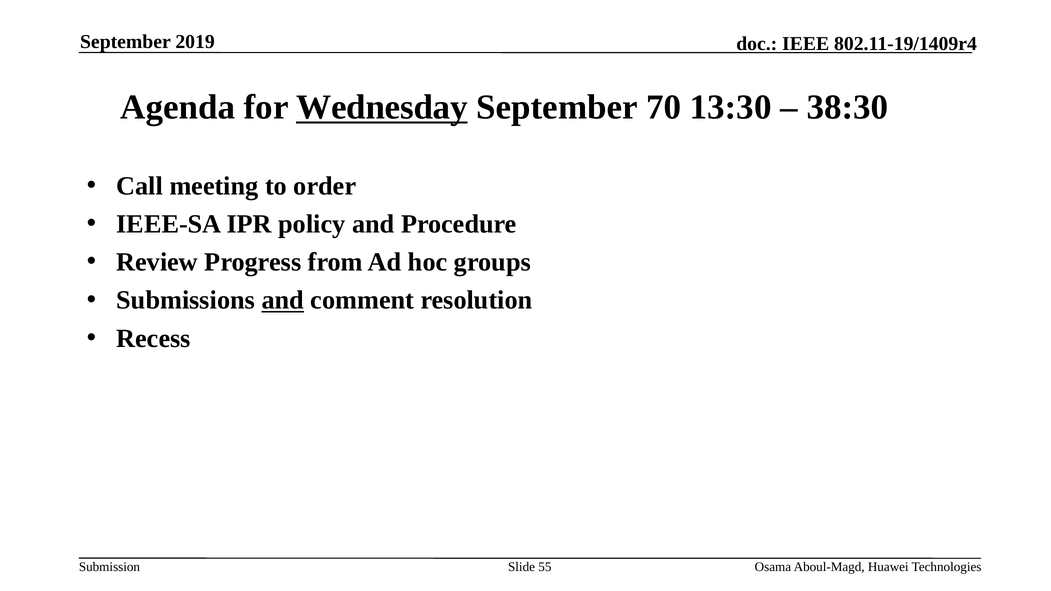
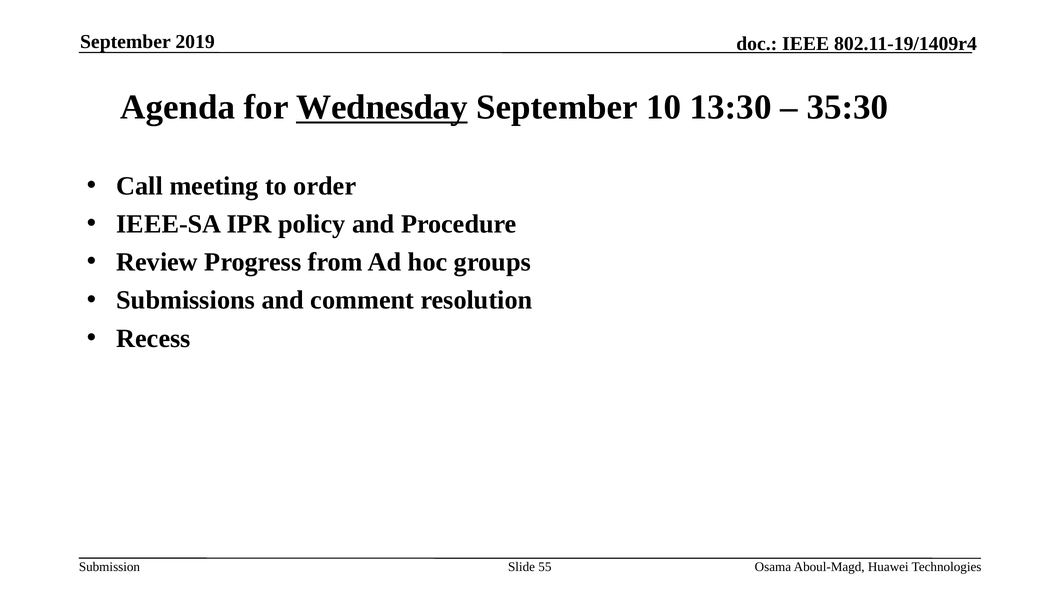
70: 70 -> 10 (664, 107)
38:30: 38:30 -> 35:30 (847, 107)
and underline: present -> none (283, 300)
